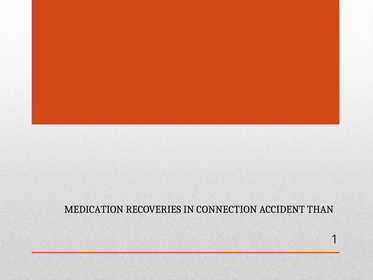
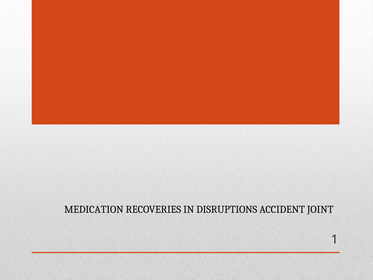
CONNECTION: CONNECTION -> DISRUPTIONS (227, 209)
THAN: THAN -> JOINT (320, 209)
